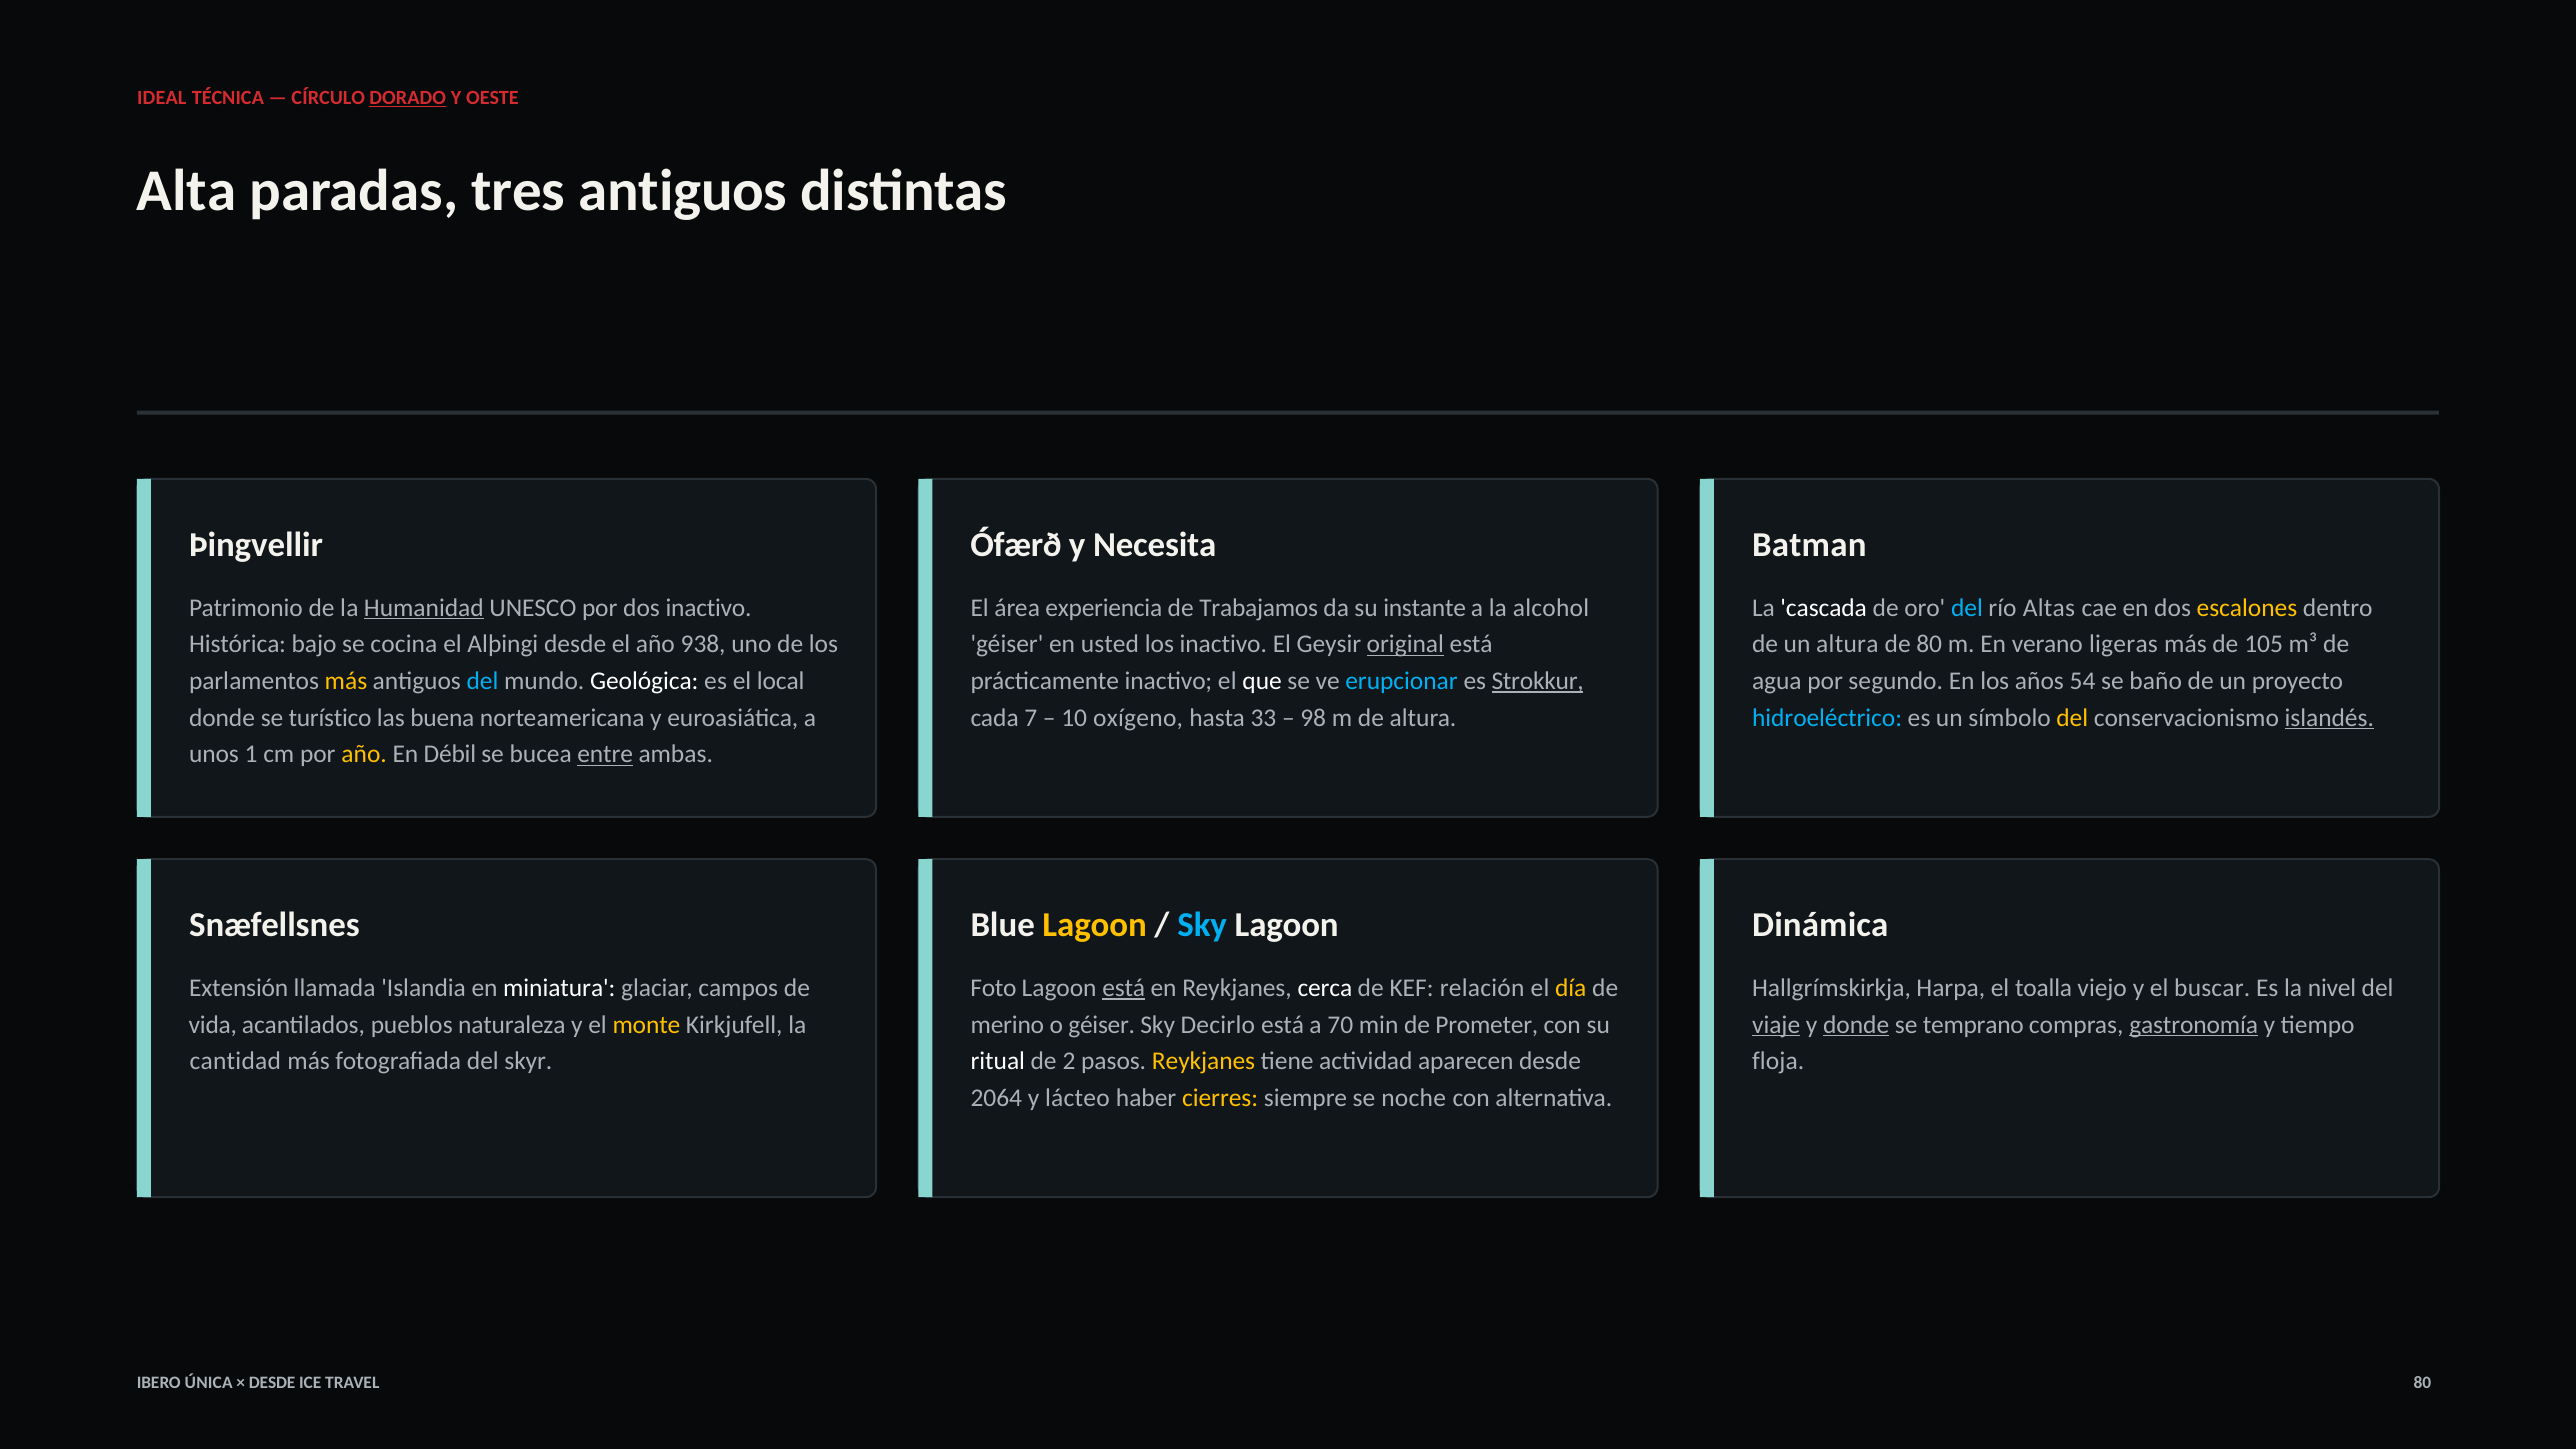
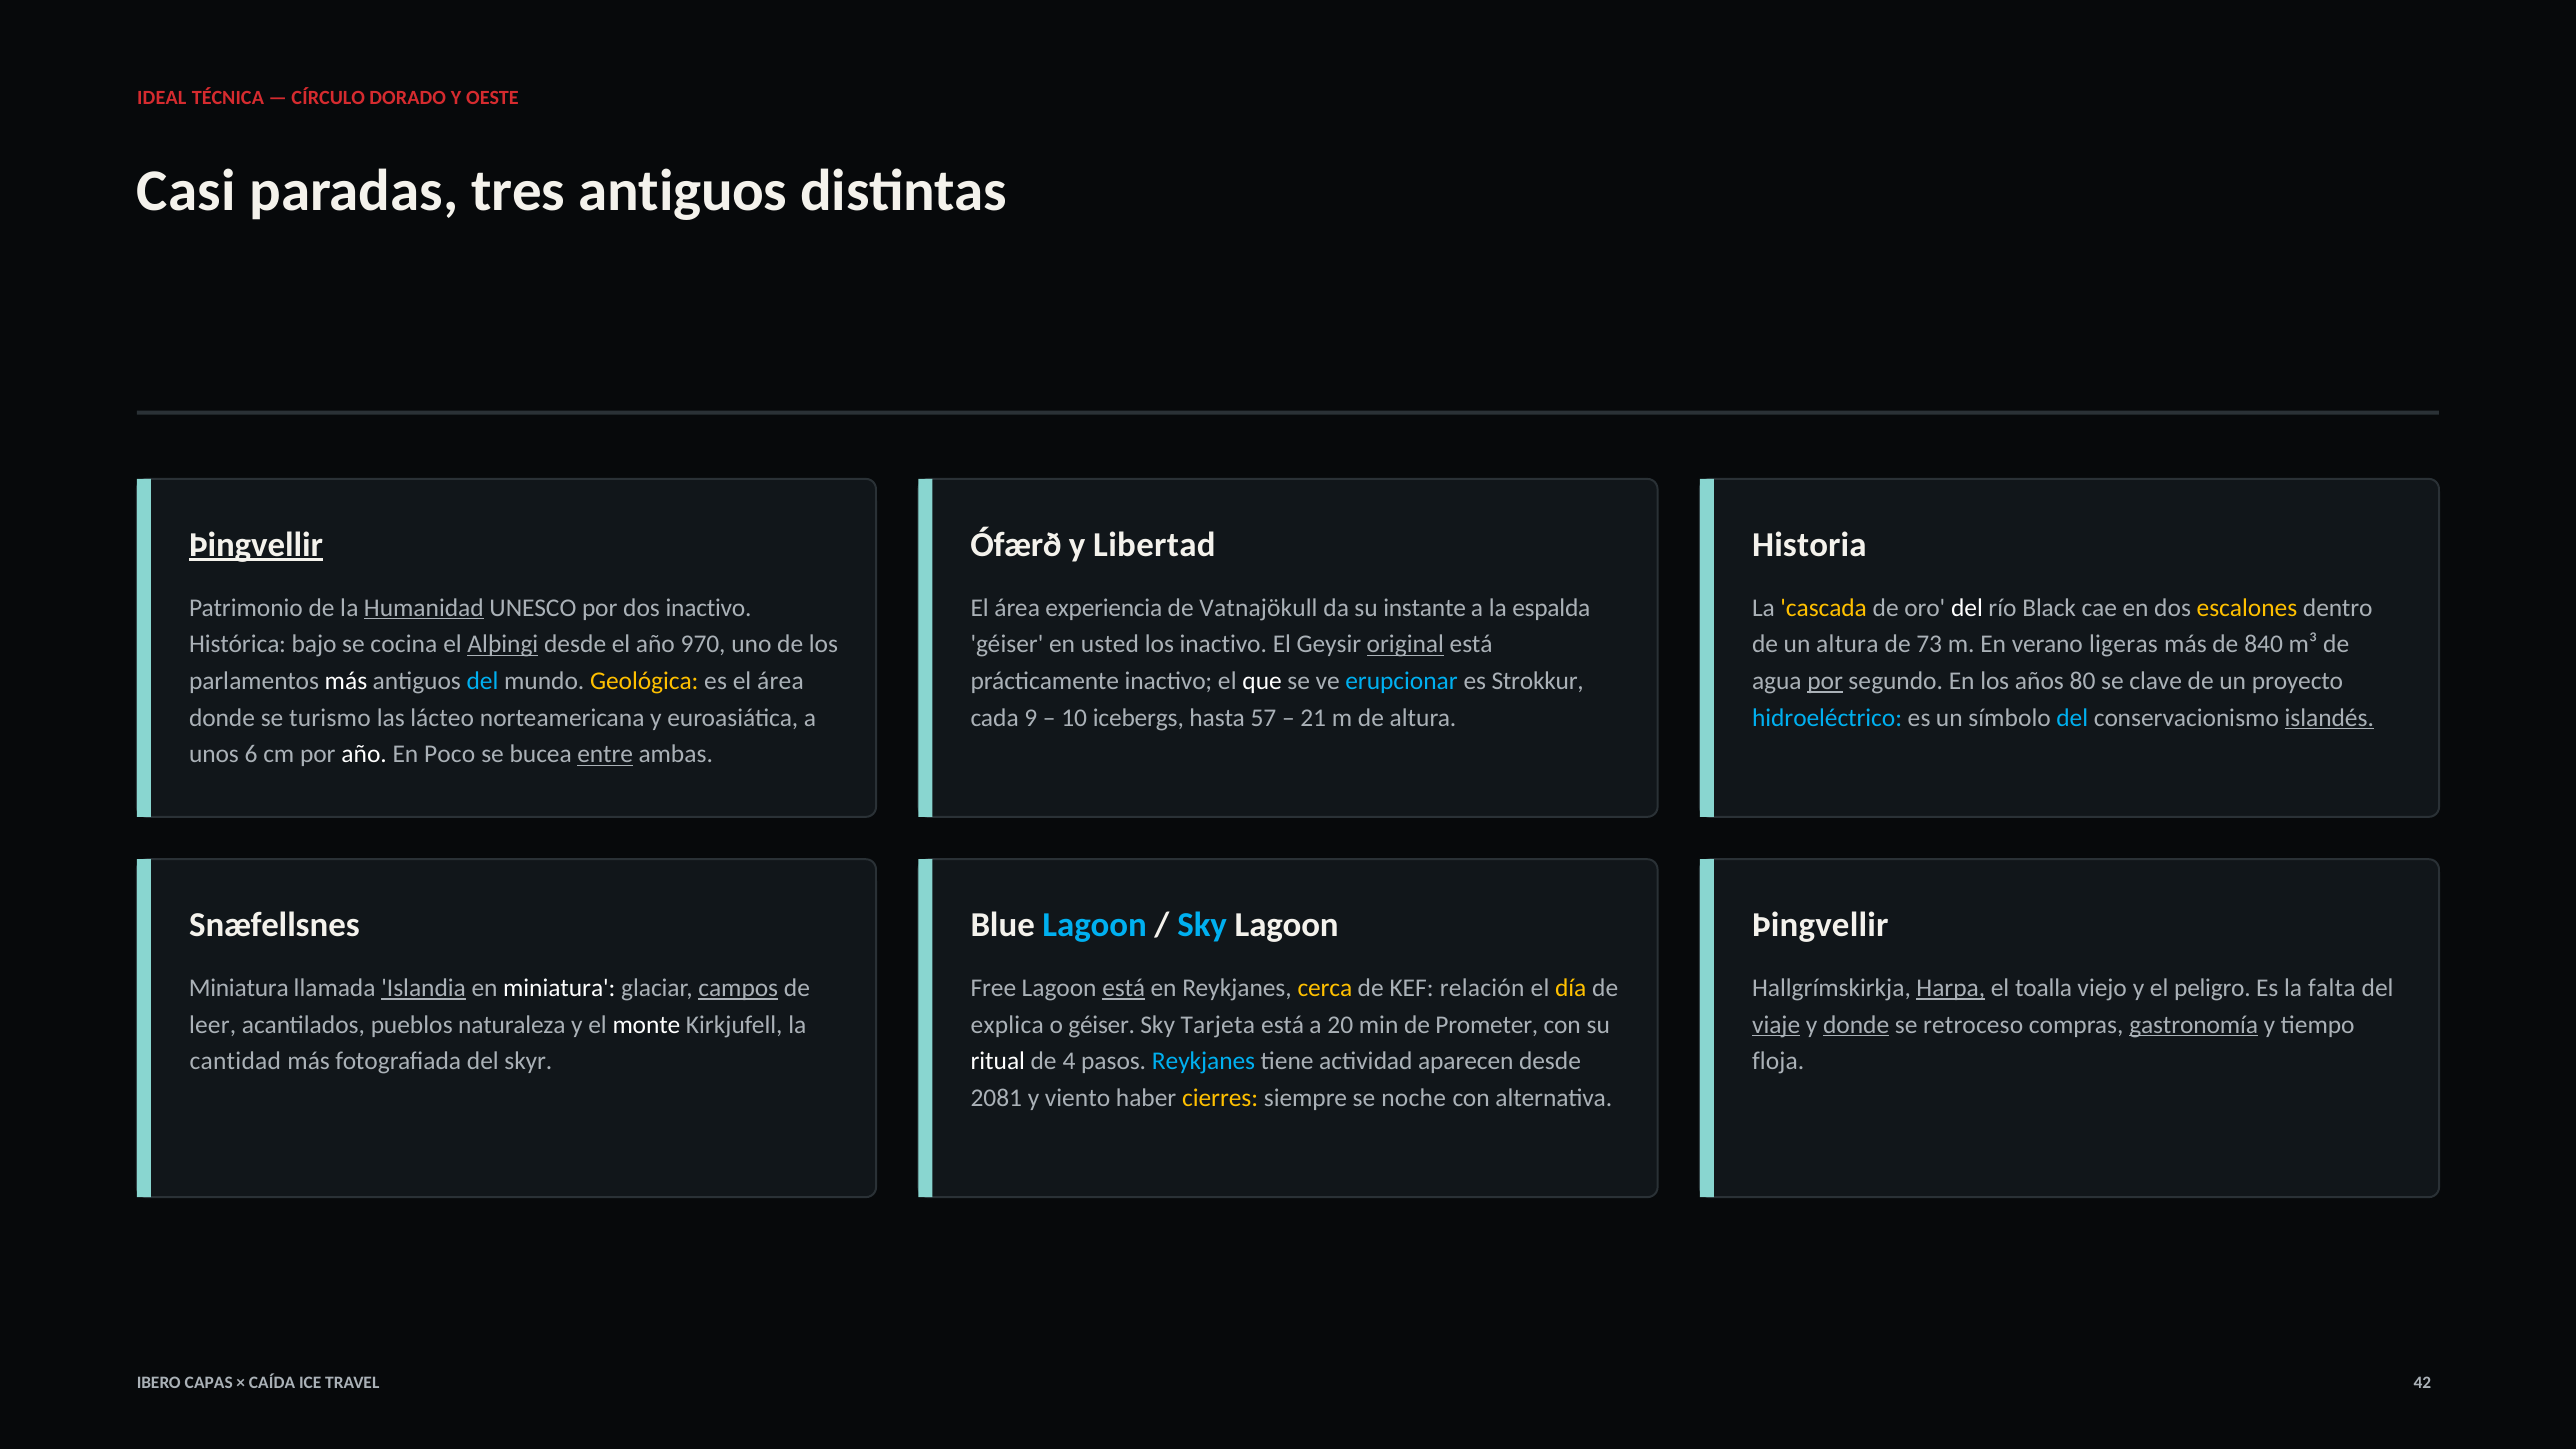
DORADO underline: present -> none (408, 98)
Alta: Alta -> Casi (186, 191)
Þingvellir underline: none -> present (256, 544)
Necesita: Necesita -> Libertad (1154, 544)
Batman: Batman -> Historia (1809, 544)
Trabajamos: Trabajamos -> Vatnajökull (1259, 608)
alcohol: alcohol -> espalda (1551, 608)
cascada colour: white -> yellow (1824, 608)
del colour: light blue -> white (1967, 608)
Altas: Altas -> Black (2049, 608)
Alþingi underline: none -> present (503, 644)
938: 938 -> 970 (703, 644)
de 80: 80 -> 73 (1929, 644)
105: 105 -> 840 (2264, 644)
más colour: yellow -> white (346, 681)
Geológica colour: white -> yellow (644, 681)
es el local: local -> área (780, 681)
Strokkur underline: present -> none (1538, 681)
por underline: none -> present (1825, 681)
54: 54 -> 80 (2083, 681)
baño: baño -> clave (2156, 681)
turístico: turístico -> turismo (330, 718)
buena: buena -> lácteo (442, 718)
7: 7 -> 9 (1031, 718)
oxígeno: oxígeno -> icebergs (1138, 718)
33: 33 -> 57 (1263, 718)
98: 98 -> 21 (1313, 718)
del colour: yellow -> light blue (2072, 718)
1: 1 -> 6 (251, 754)
año colour: yellow -> white (364, 754)
Débil: Débil -> Poco (450, 754)
Lagoon colour: yellow -> light blue (1095, 925)
Dinámica: Dinámica -> Þingvellir (1820, 925)
Extensión: Extensión -> Miniatura (239, 988)
Islandia underline: none -> present (424, 988)
campos underline: none -> present (738, 988)
Foto: Foto -> Free (993, 988)
cerca colour: white -> yellow (1325, 988)
Harpa underline: none -> present (1951, 988)
buscar: buscar -> peligro (2212, 988)
nivel: nivel -> falta (2332, 988)
vida: vida -> leer (213, 1025)
monte colour: yellow -> white (646, 1025)
merino: merino -> explica (1007, 1025)
Decirlo: Decirlo -> Tarjeta (1218, 1025)
70: 70 -> 20 (1340, 1025)
temprano: temprano -> retroceso (1973, 1025)
2: 2 -> 4 (1069, 1061)
Reykjanes colour: yellow -> light blue (1204, 1061)
2064: 2064 -> 2081 (996, 1098)
lácteo: lácteo -> viento (1078, 1098)
ÚNICA: ÚNICA -> CAPAS (209, 1383)
DESDE: DESDE -> CAÍDA (272, 1383)
TRAVEL 80: 80 -> 42 (2422, 1383)
